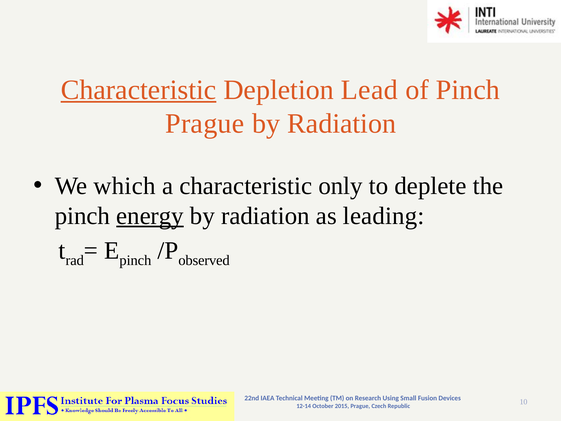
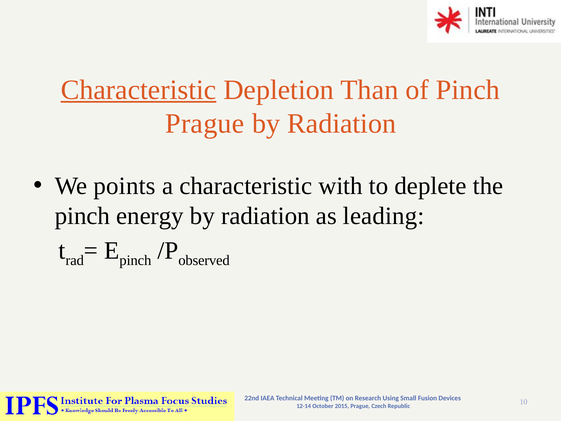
Lead: Lead -> Than (369, 90)
which: which -> points (125, 186)
only: only -> with (341, 186)
energy underline: present -> none (150, 216)
